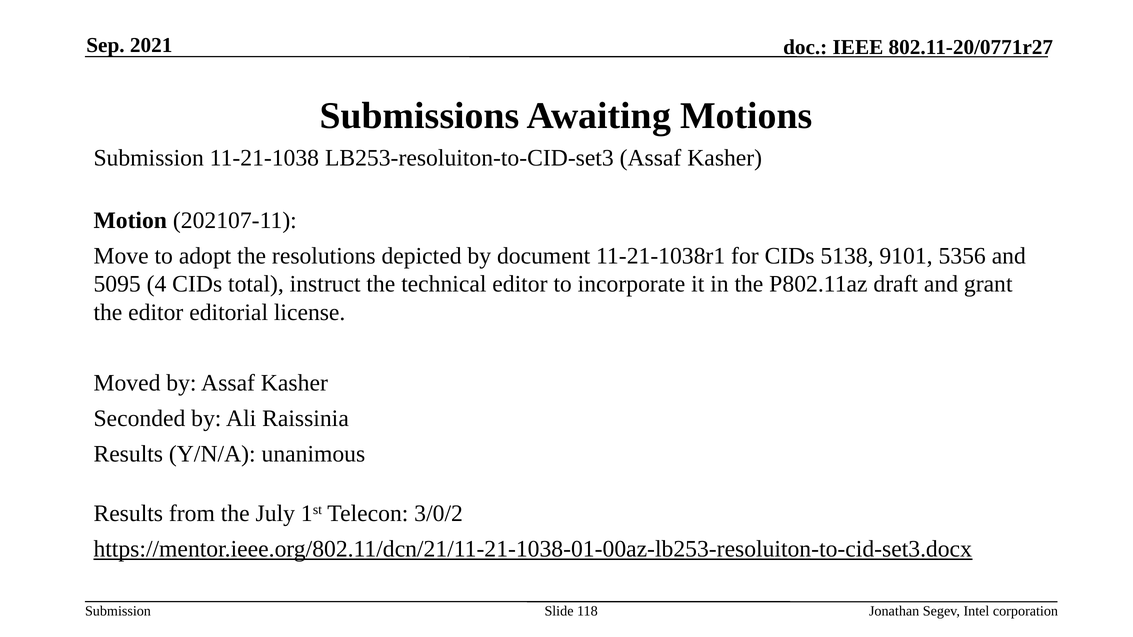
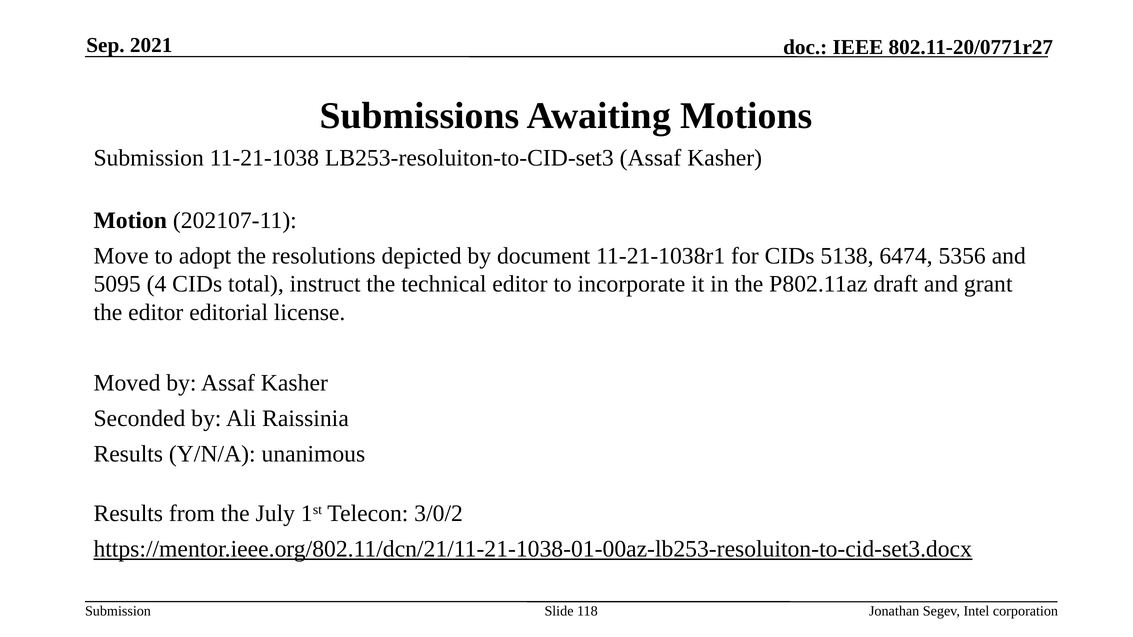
9101: 9101 -> 6474 (906, 256)
